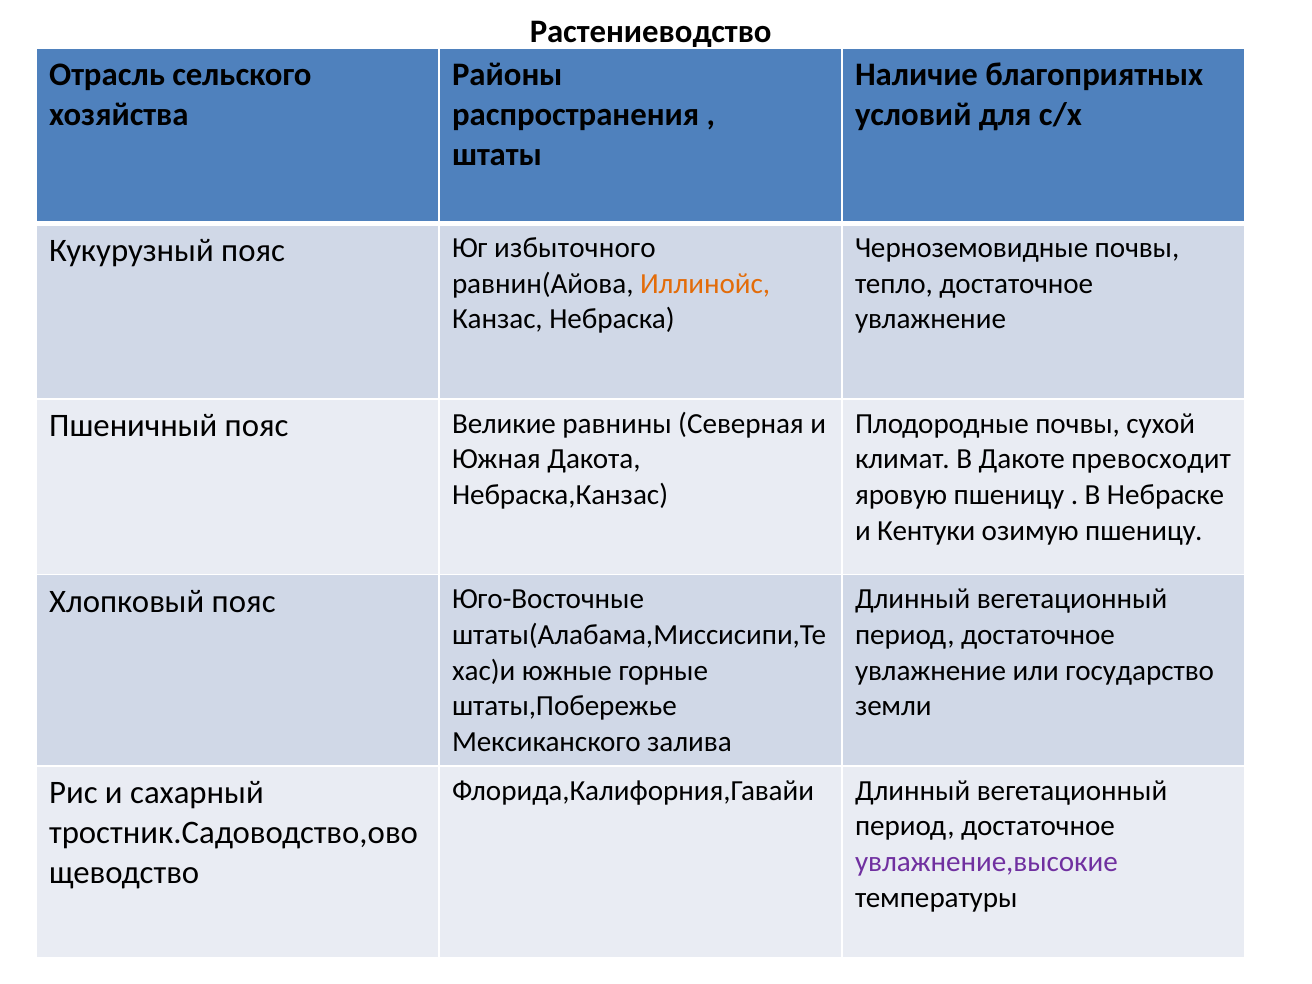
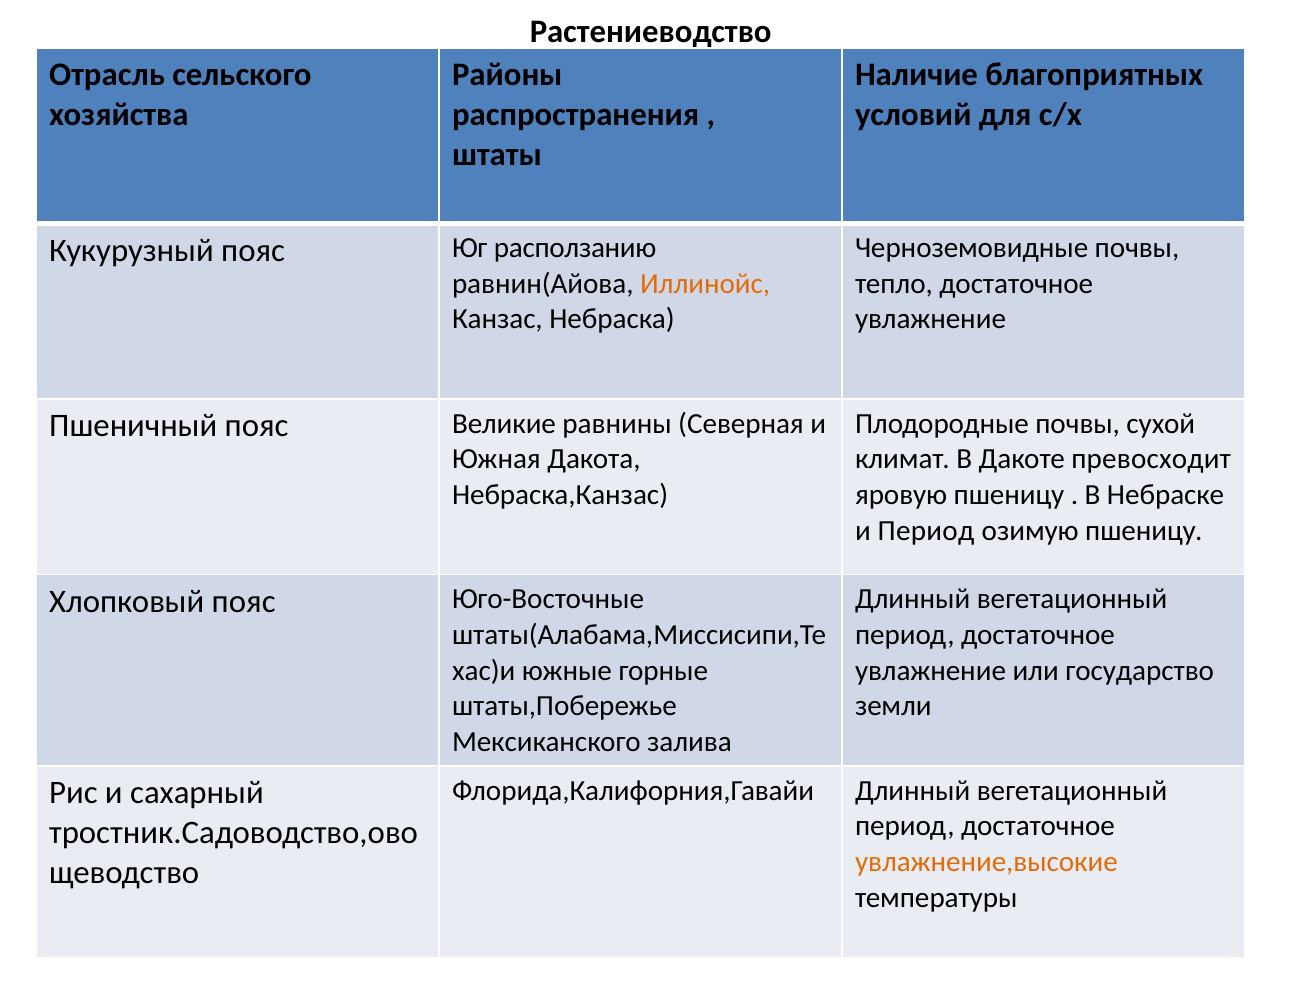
избыточного: избыточного -> расползанию (575, 248)
и Кентуки: Кентуки -> Период (926, 531)
увлажнение,высокие colour: purple -> orange (986, 862)
